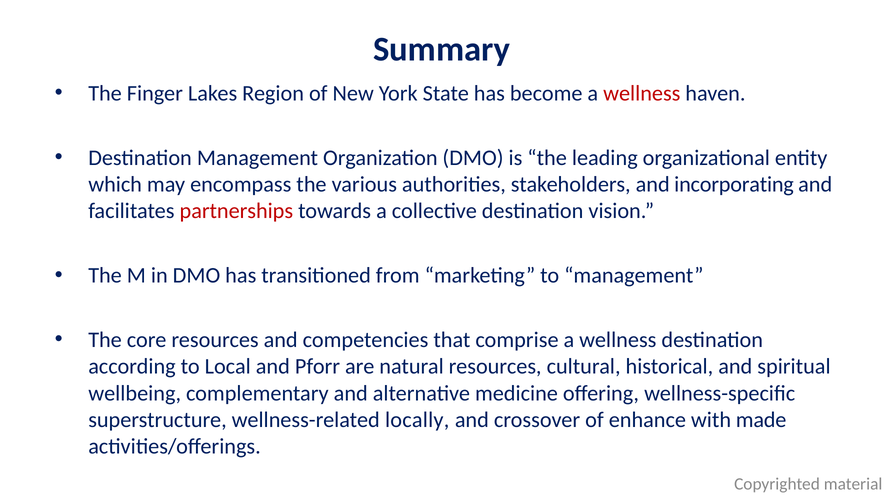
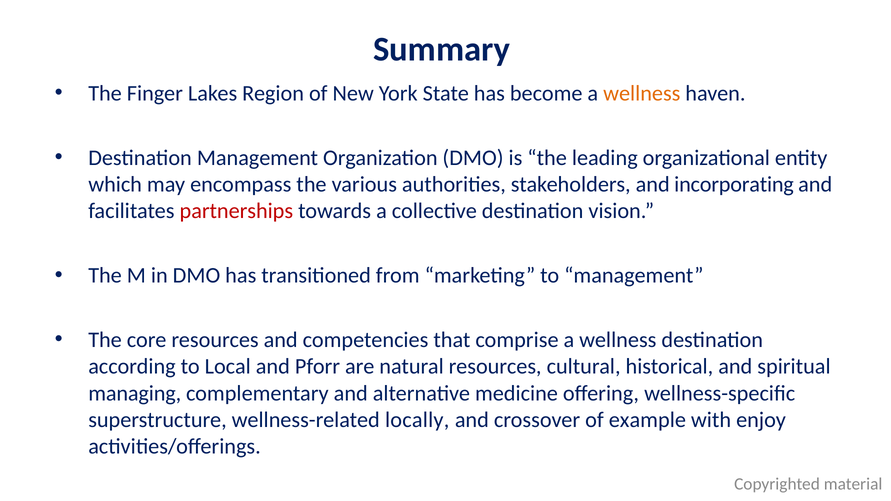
wellness colour: red -> orange (642, 93)
wellbeing: wellbeing -> managing (135, 393)
enhance: enhance -> example (647, 420)
made: made -> enjoy (761, 420)
